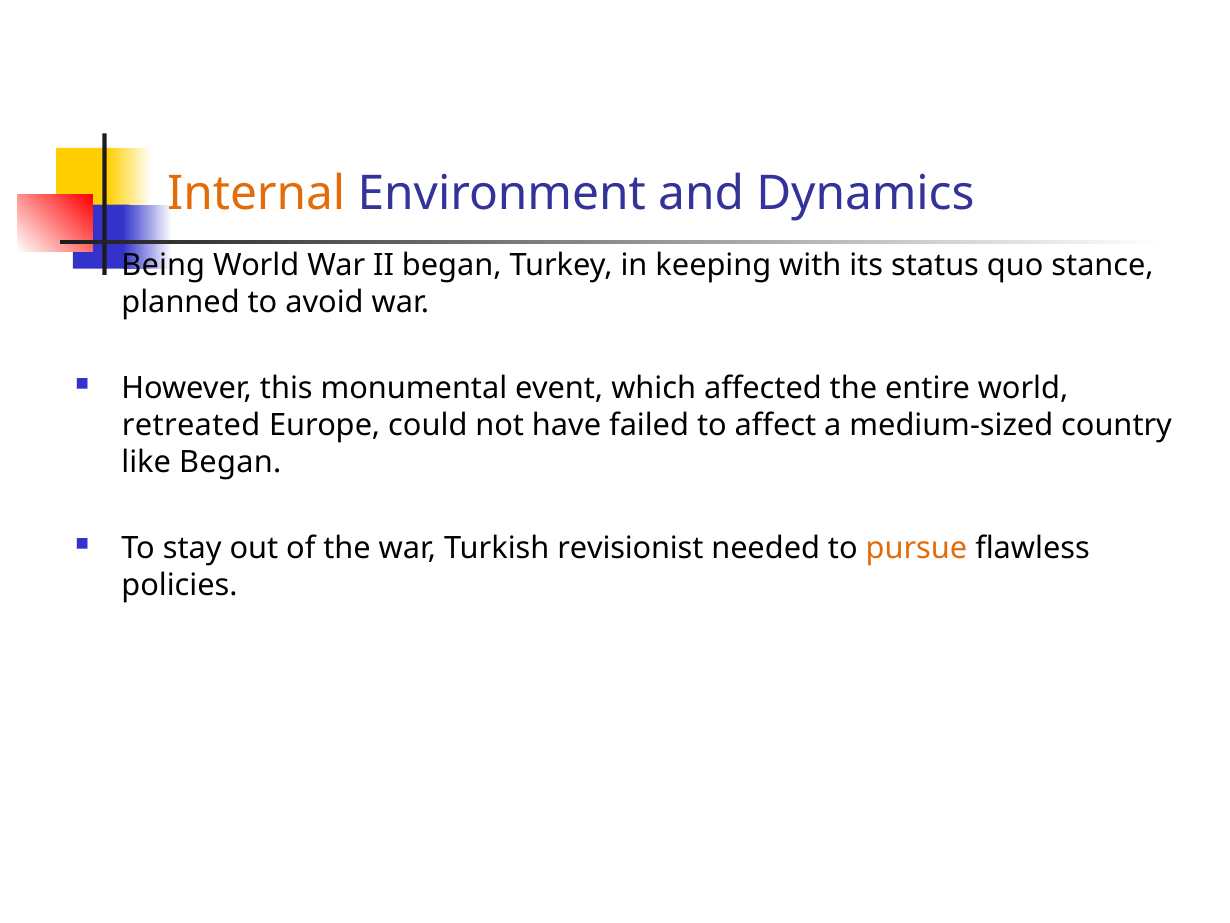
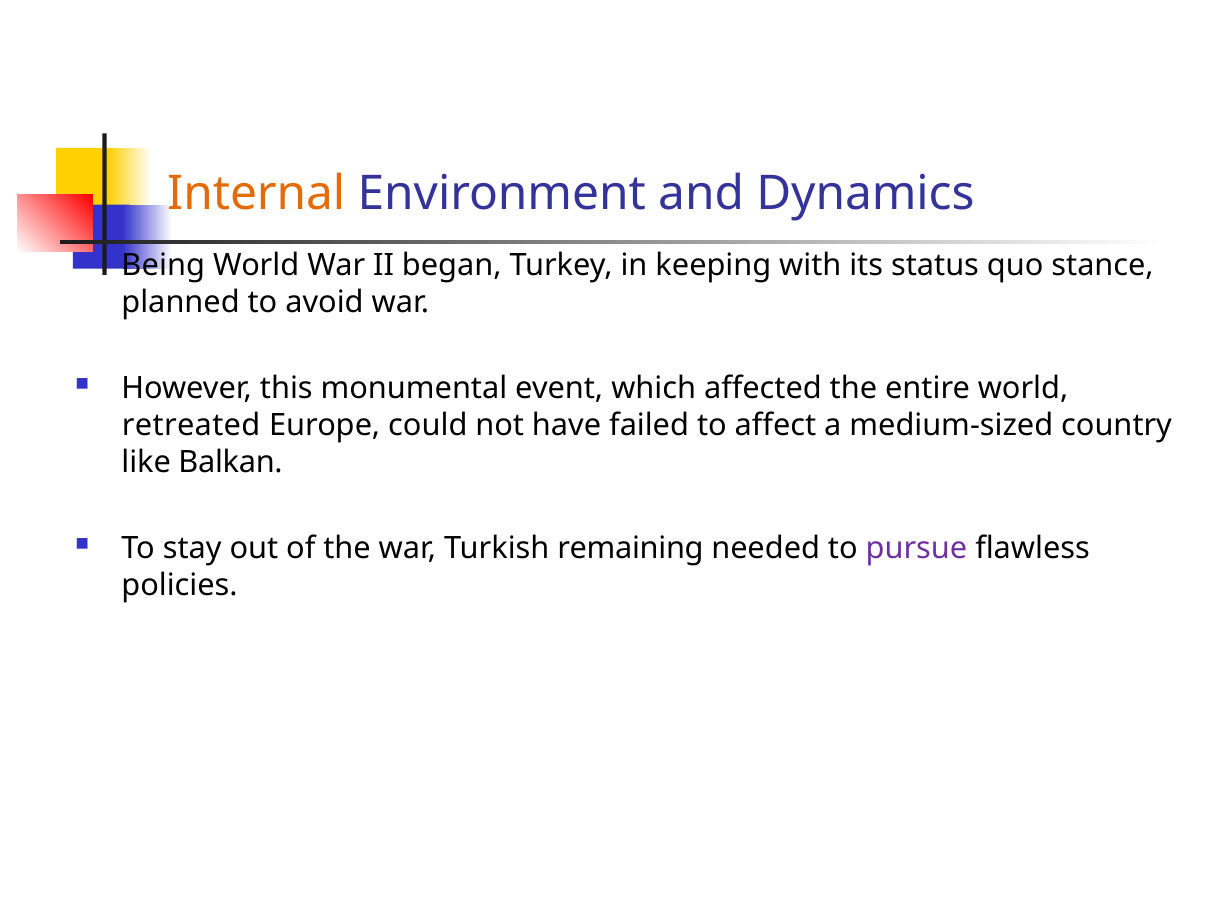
like Began: Began -> Balkan (231, 462)
revisionist: revisionist -> remaining (630, 548)
pursue colour: orange -> purple (916, 548)
